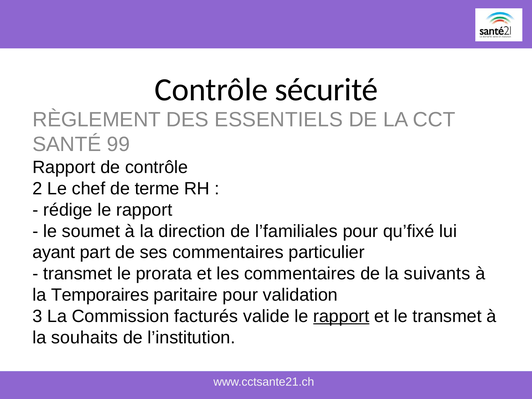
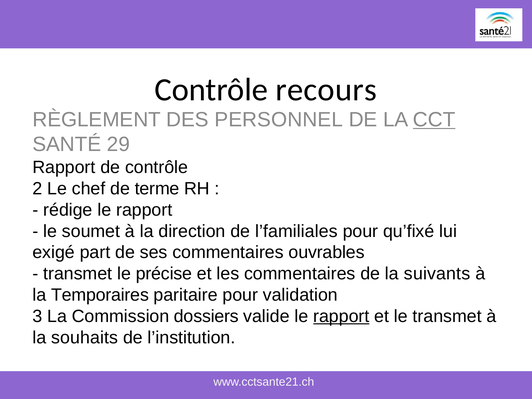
sécurité: sécurité -> recours (326, 90)
ESSENTIELS: ESSENTIELS -> PERSONNEL (279, 120)
CCT underline: none -> present (434, 120)
99: 99 -> 29 (118, 144)
ayant: ayant -> exigé (54, 252)
particulier: particulier -> ouvrables (327, 252)
prorata: prorata -> précise (164, 274)
facturés: facturés -> dossiers (206, 316)
